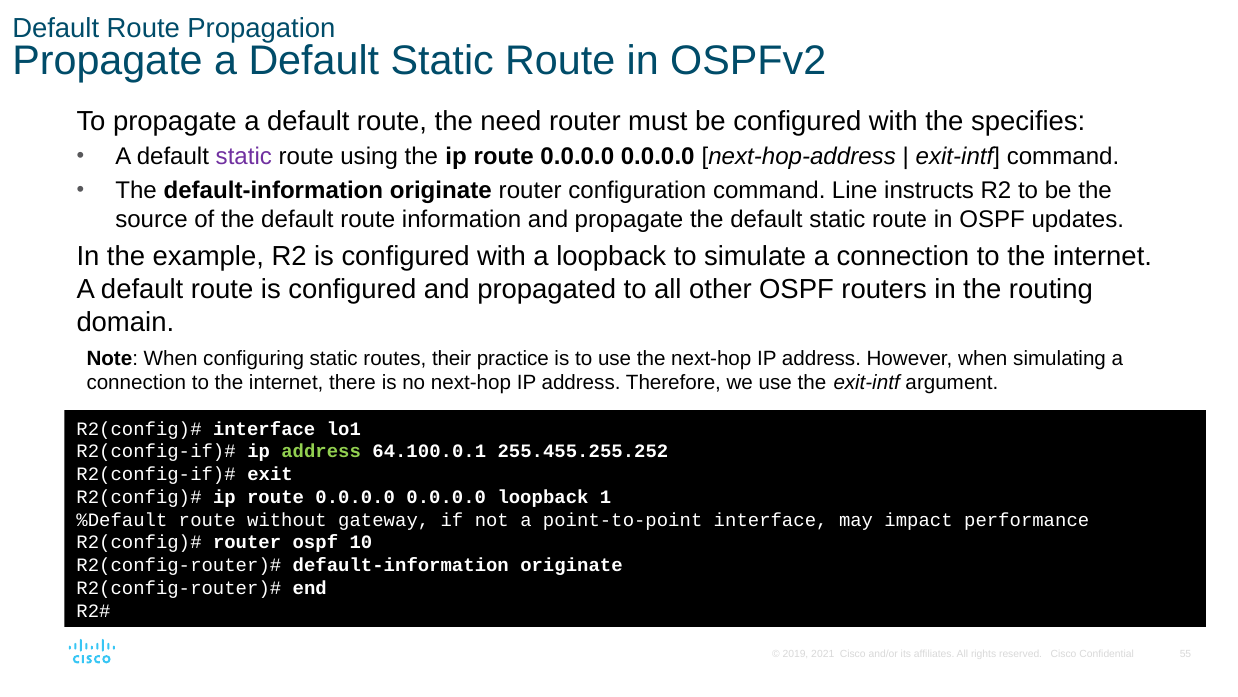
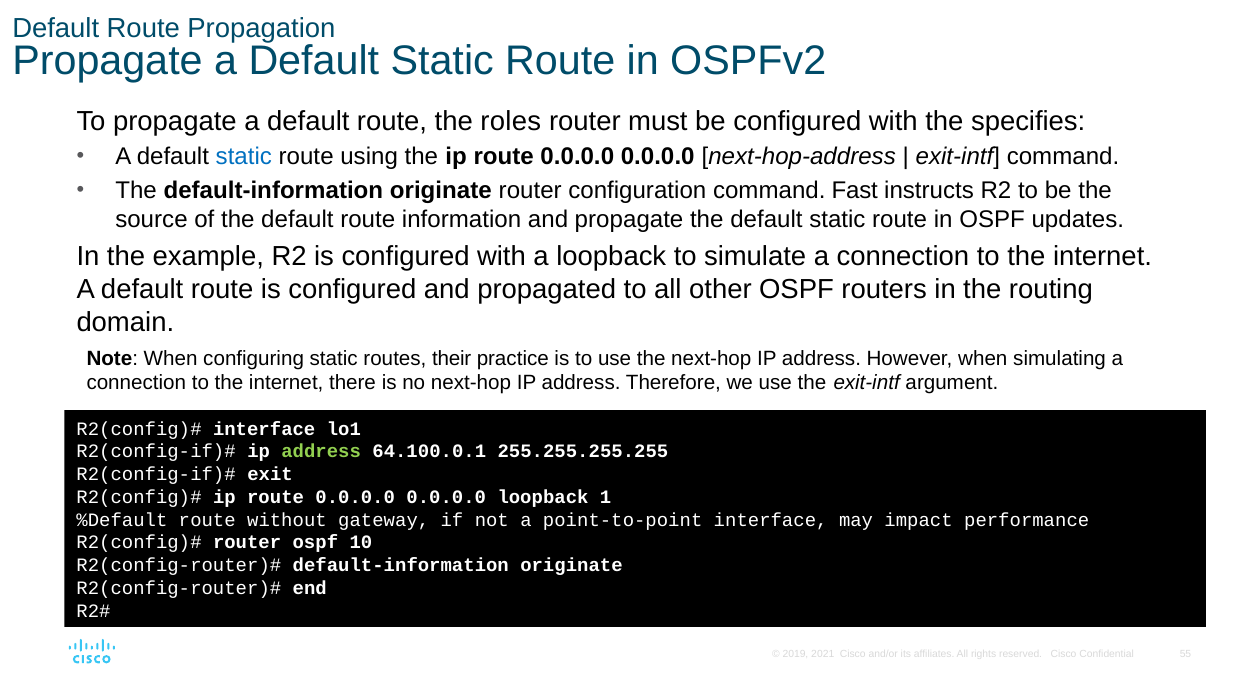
need: need -> roles (511, 121)
static colour: purple -> blue (244, 157)
Line: Line -> Fast (855, 190)
255.455.255.252: 255.455.255.252 -> 255.255.255.255 (583, 451)
